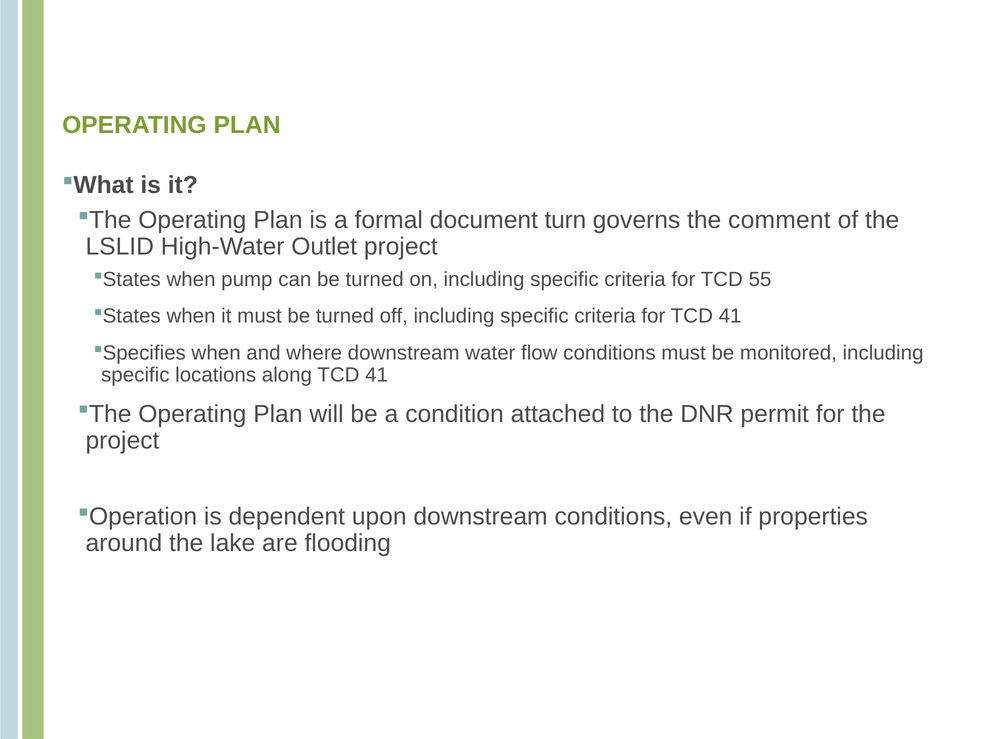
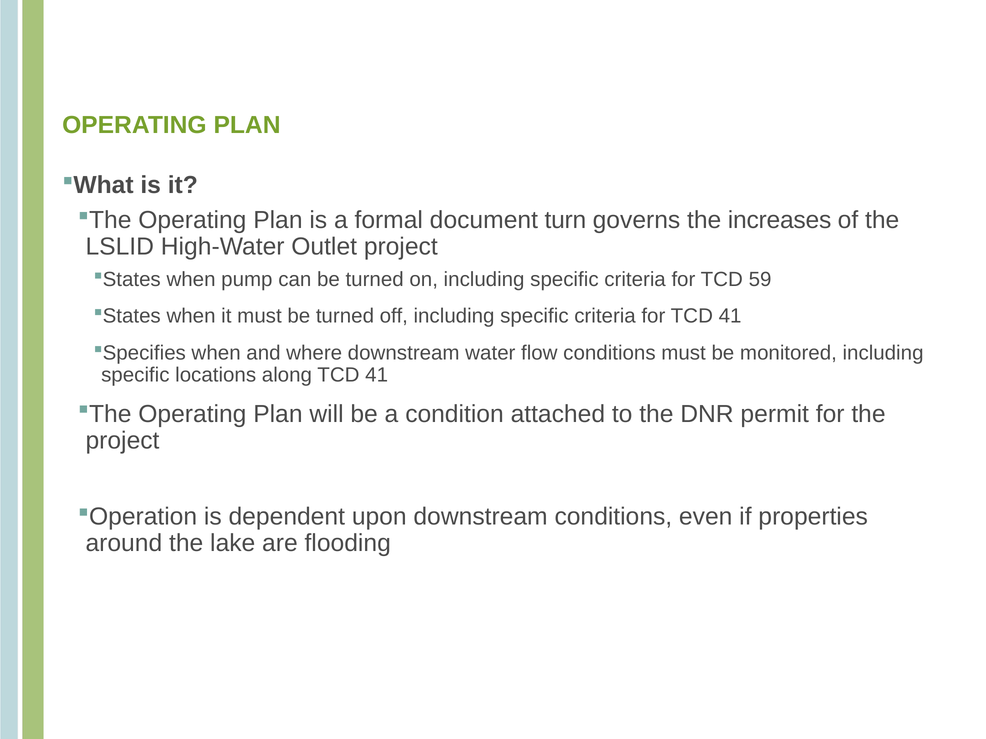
comment: comment -> increases (780, 220)
55: 55 -> 59 (760, 280)
